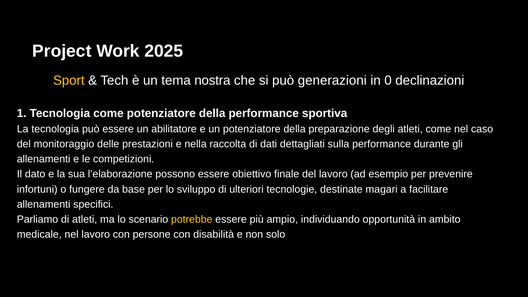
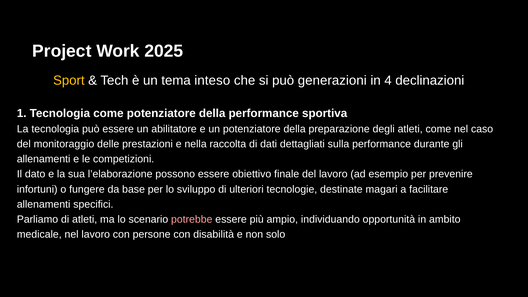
nostra: nostra -> inteso (212, 81)
0: 0 -> 4 (388, 81)
potrebbe colour: yellow -> pink (192, 219)
